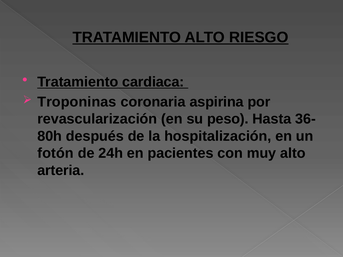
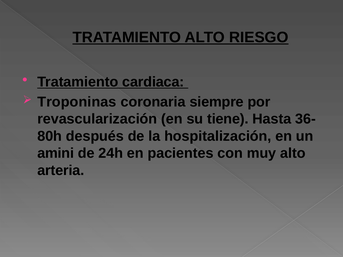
aspirina: aspirina -> siempre (217, 102)
peso: peso -> tiene (228, 119)
fotón: fotón -> amini (56, 153)
